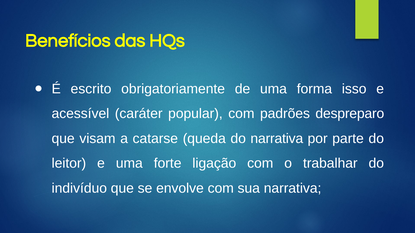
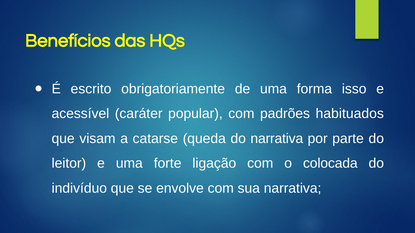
despreparo: despreparo -> habituados (350, 114)
trabalhar: trabalhar -> colocada (330, 164)
